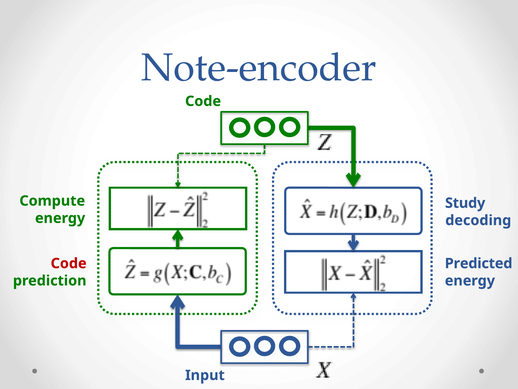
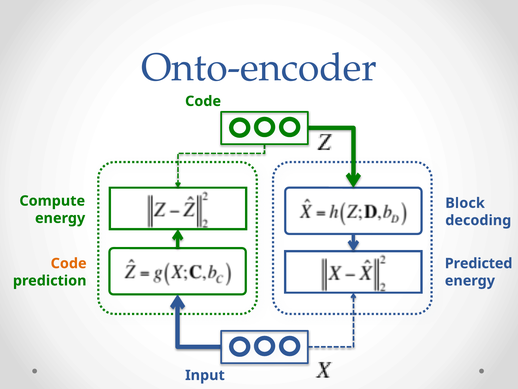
Note-encoder: Note-encoder -> Onto-encoder (259, 67)
Study: Study -> Block (465, 203)
Code colour: red -> orange (69, 263)
